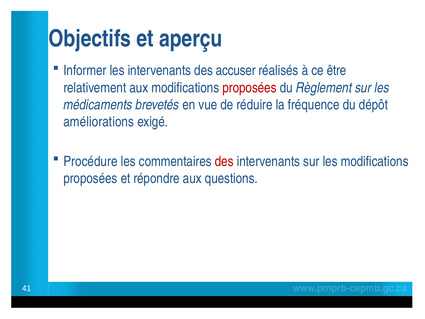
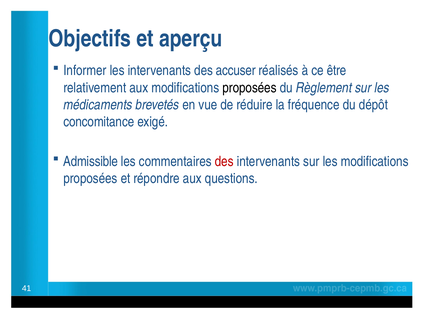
proposées colour: red -> black (249, 88)
améliorations: améliorations -> concomitance (99, 122)
Procédure: Procédure -> Admissible (91, 161)
